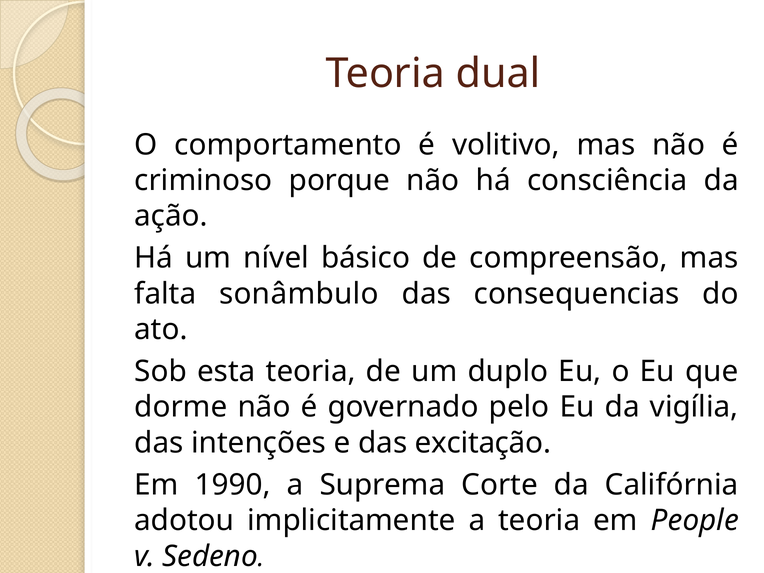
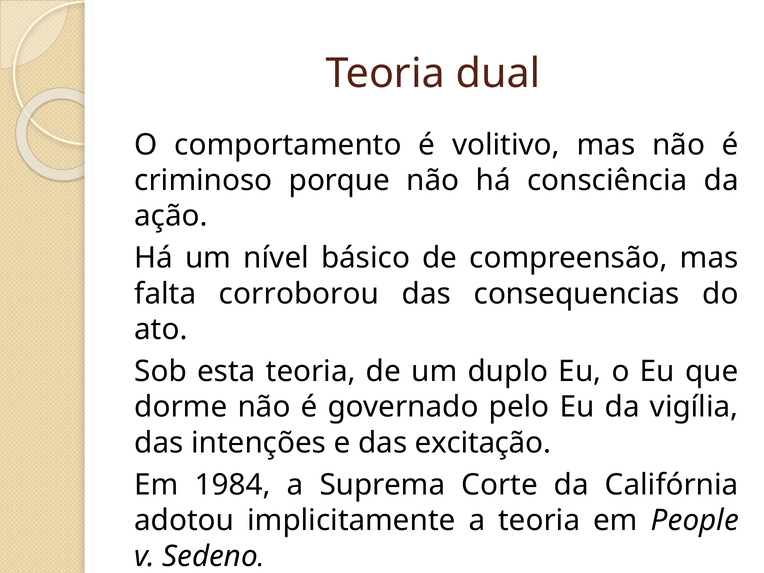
sonâmbulo: sonâmbulo -> corroborou (299, 294)
1990: 1990 -> 1984 (233, 485)
